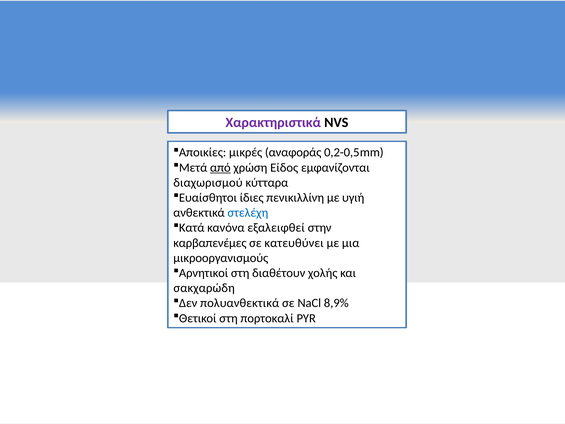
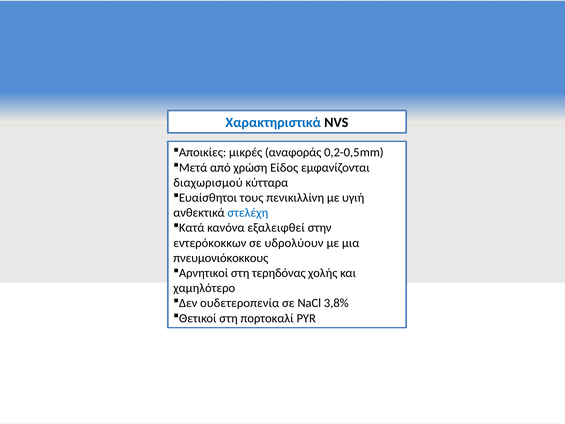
Χαρακτηριστικά colour: purple -> blue (273, 123)
από underline: present -> none (220, 167)
ίδιες: ίδιες -> τους (252, 198)
καρβαπενέμες: καρβαπενέμες -> εντερόκοκκων (210, 243)
κατευθύνει: κατευθύνει -> υδρολύουν (294, 243)
μικροοργανισμούς: μικροοργανισμούς -> πνευμονιόκοκκους (221, 258)
διαθέτουν: διαθέτουν -> τερηδόνας (279, 273)
σακχαρώδη: σακχαρώδη -> χαμηλότερο (204, 288)
πολυανθεκτικά: πολυανθεκτικά -> ουδετεροπενία (240, 303)
8,9%: 8,9% -> 3,8% (336, 303)
